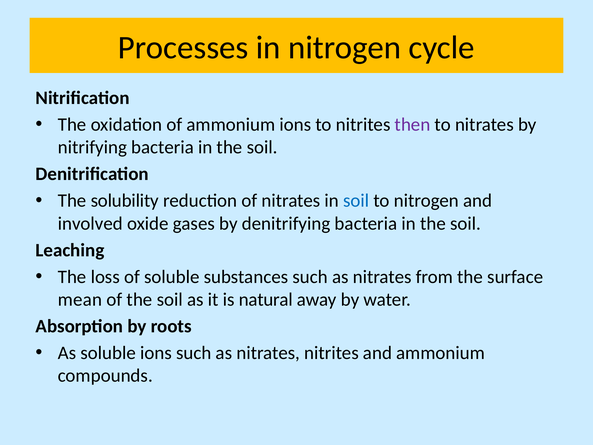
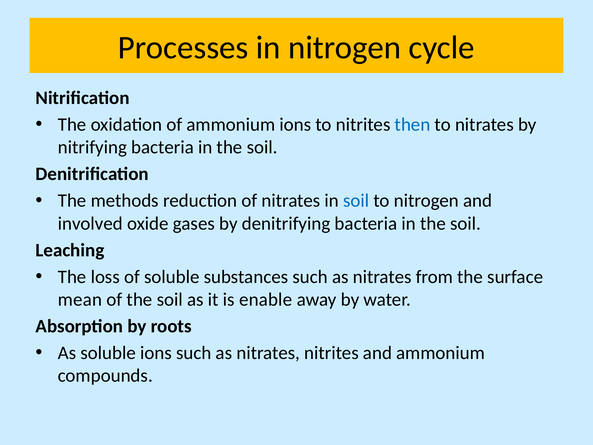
then colour: purple -> blue (413, 125)
solubility: solubility -> methods (125, 201)
natural: natural -> enable (266, 299)
